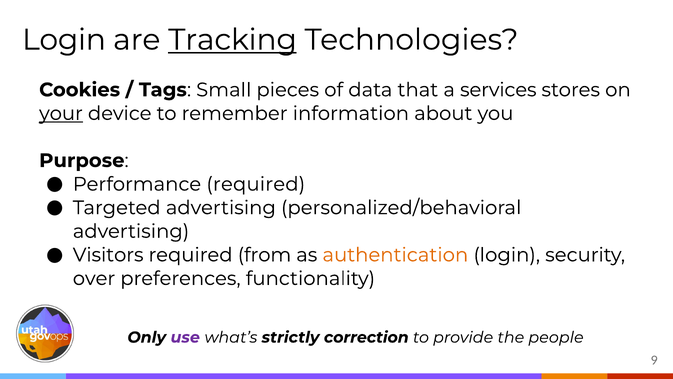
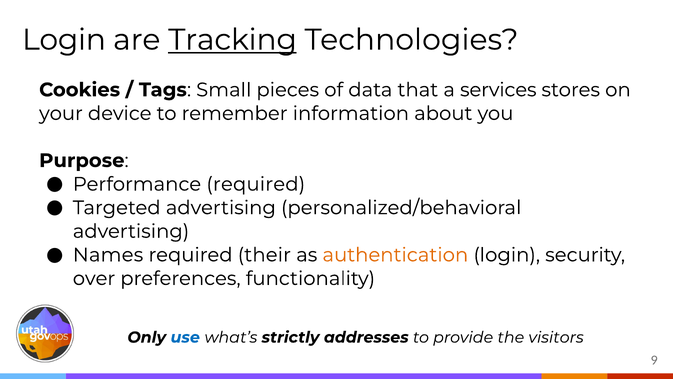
your underline: present -> none (61, 113)
Visitors: Visitors -> Names (108, 255)
from: from -> their (264, 255)
use colour: purple -> blue (185, 337)
correction: correction -> addresses (366, 337)
people: people -> visitors (556, 337)
